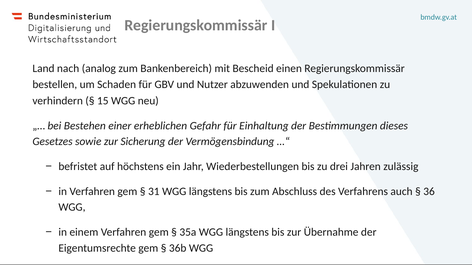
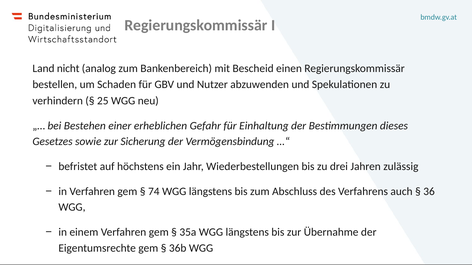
nach: nach -> nicht (68, 68)
15: 15 -> 25 (103, 101)
31: 31 -> 74 (154, 192)
